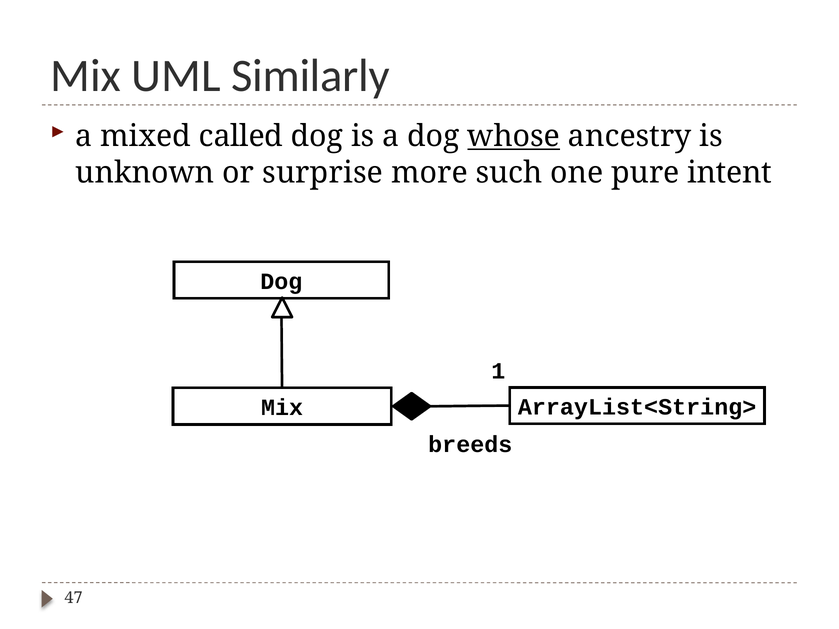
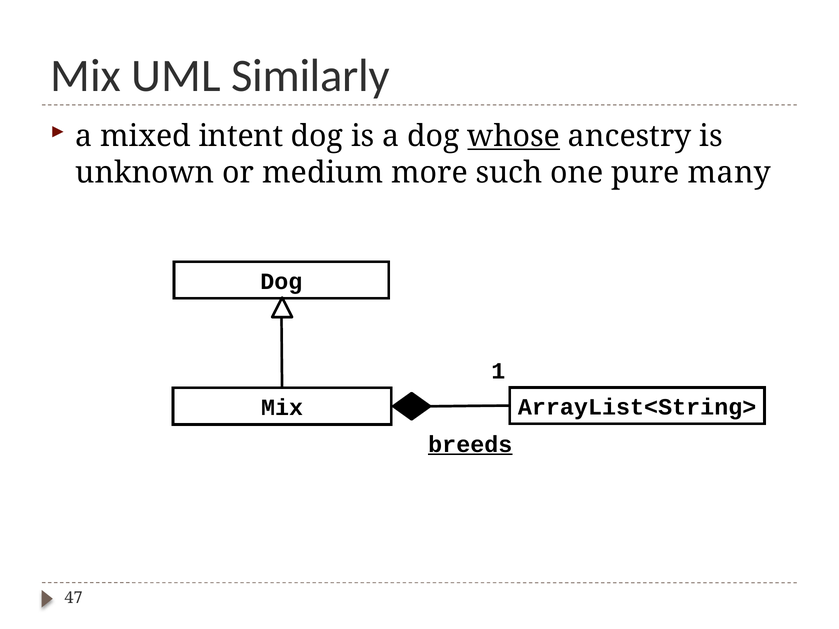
called: called -> intent (241, 136)
surprise: surprise -> medium (323, 173)
intent: intent -> many (729, 173)
breeds underline: none -> present (470, 445)
